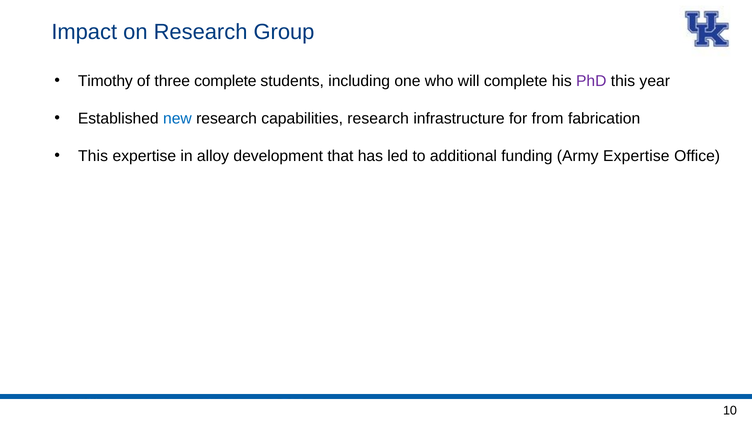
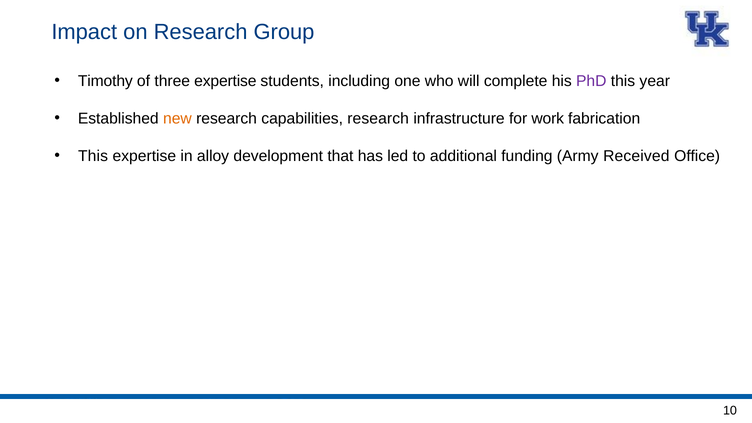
three complete: complete -> expertise (225, 81)
new colour: blue -> orange (177, 119)
from: from -> work (548, 119)
Army Expertise: Expertise -> Received (636, 156)
